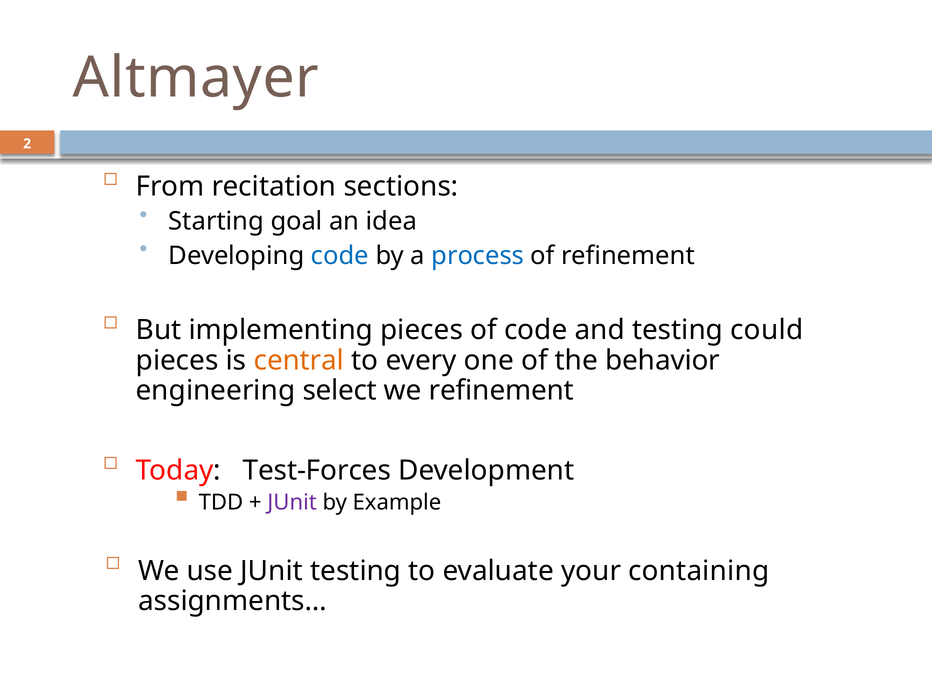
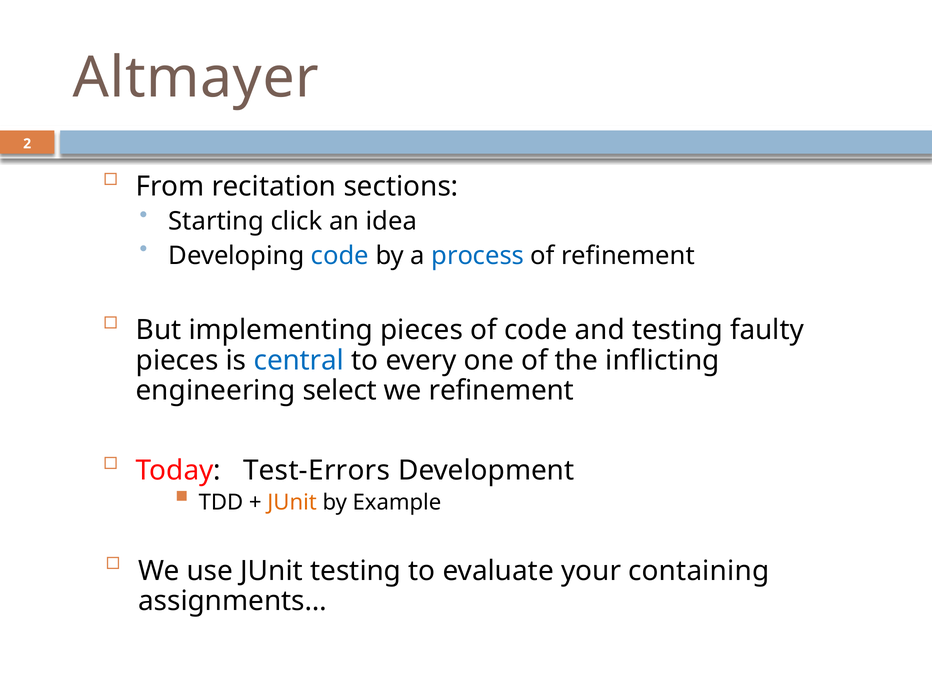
goal: goal -> click (296, 222)
could: could -> faulty (767, 330)
central colour: orange -> blue (299, 360)
behavior: behavior -> inflicting (662, 360)
Test-Forces: Test-Forces -> Test-Errors (317, 470)
JUnit colour: purple -> orange (292, 503)
